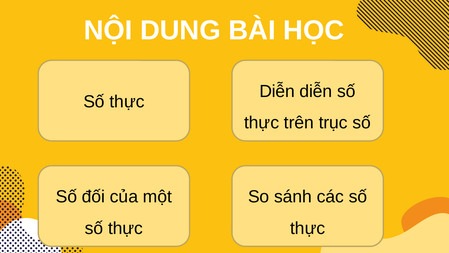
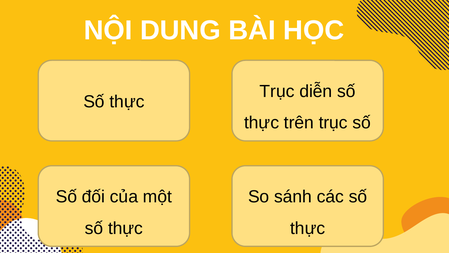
Diễn: Diễn -> Trục (277, 91)
